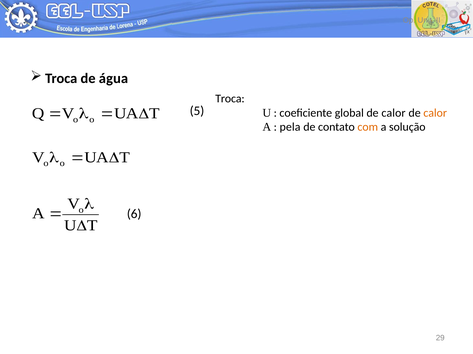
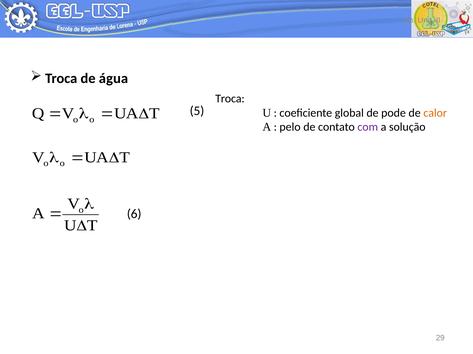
global de calor: calor -> pode (394, 113)
pela: pela -> pelo (290, 127)
com colour: orange -> purple (368, 127)
